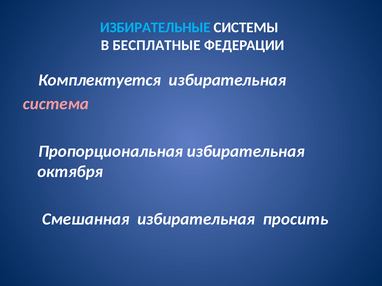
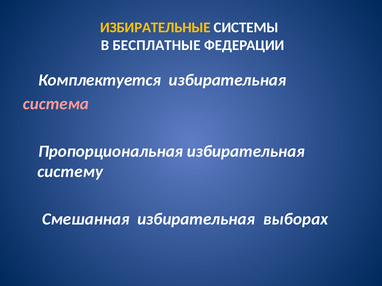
ИЗБИРАТЕЛЬНЫЕ colour: light blue -> yellow (155, 27)
октября: октября -> систему (70, 172)
просить: просить -> выборах (296, 220)
